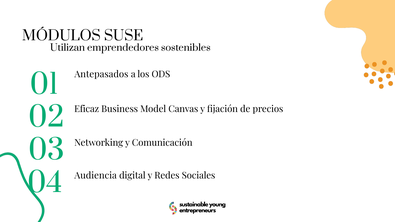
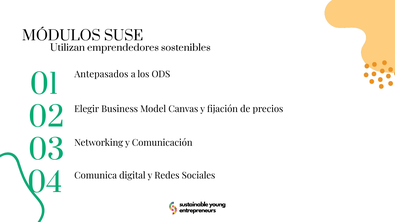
Eficaz: Eficaz -> Elegir (87, 109)
Audiencia: Audiencia -> Comunica (96, 176)
